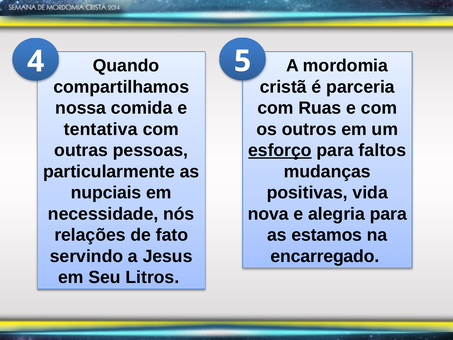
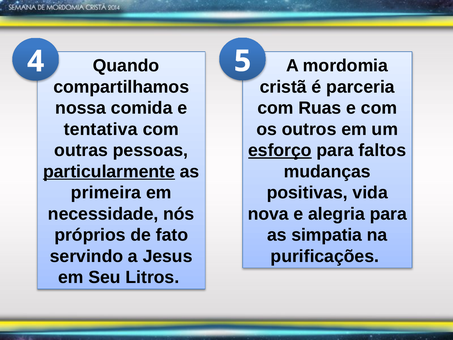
particularmente underline: none -> present (109, 171)
nupciais: nupciais -> primeira (106, 193)
relações: relações -> próprios (90, 235)
estamos: estamos -> simpatia (327, 235)
encarregado: encarregado -> purificações (325, 256)
